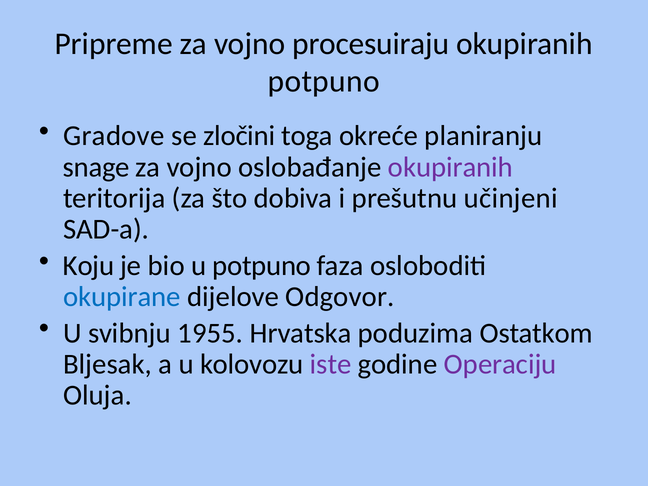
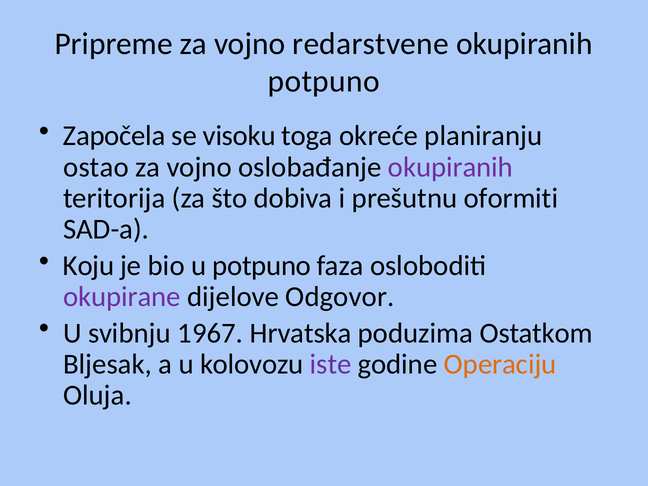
procesuiraju: procesuiraju -> redarstvene (371, 44)
Gradove: Gradove -> Započela (114, 136)
zločini: zločini -> visoku (239, 136)
snage: snage -> ostao (96, 167)
učinjeni: učinjeni -> oformiti (511, 198)
okupirane colour: blue -> purple (122, 297)
1955: 1955 -> 1967 (210, 333)
Operaciju colour: purple -> orange (500, 364)
